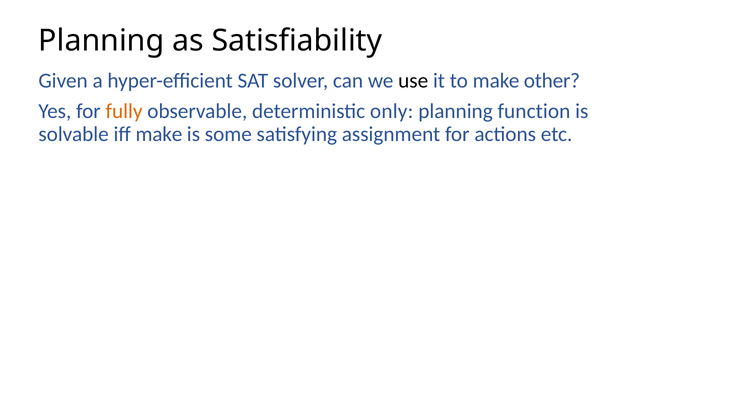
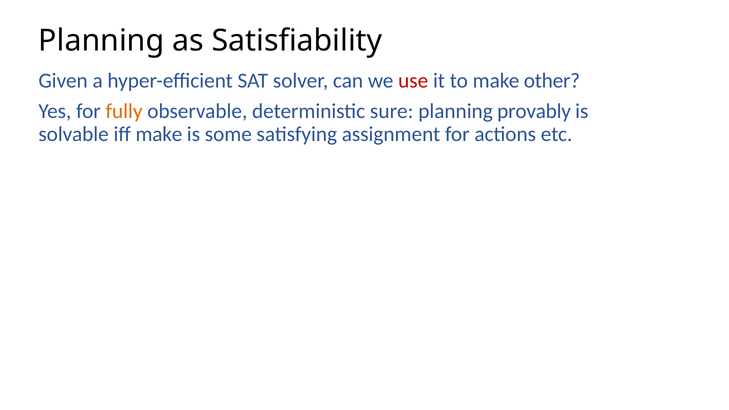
use colour: black -> red (413, 81)
only: only -> sure (392, 111)
function: function -> provably (534, 111)
